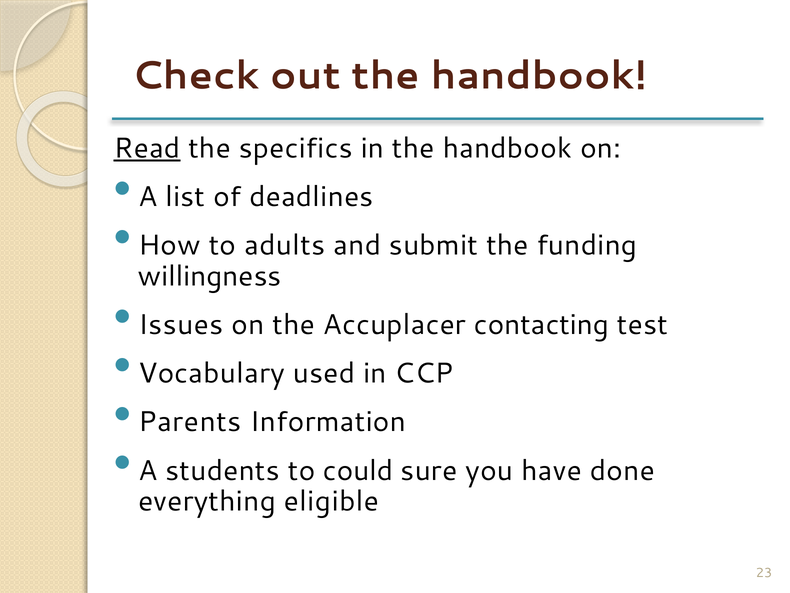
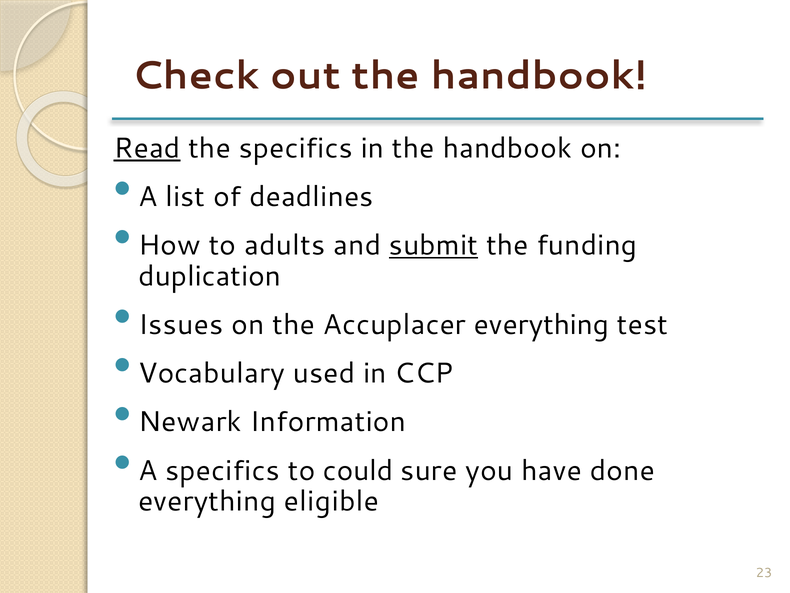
submit underline: none -> present (434, 245)
willingness: willingness -> duplication (210, 276)
Accuplacer contacting: contacting -> everything (542, 325)
Parents: Parents -> Newark (190, 422)
A students: students -> specifics (223, 470)
